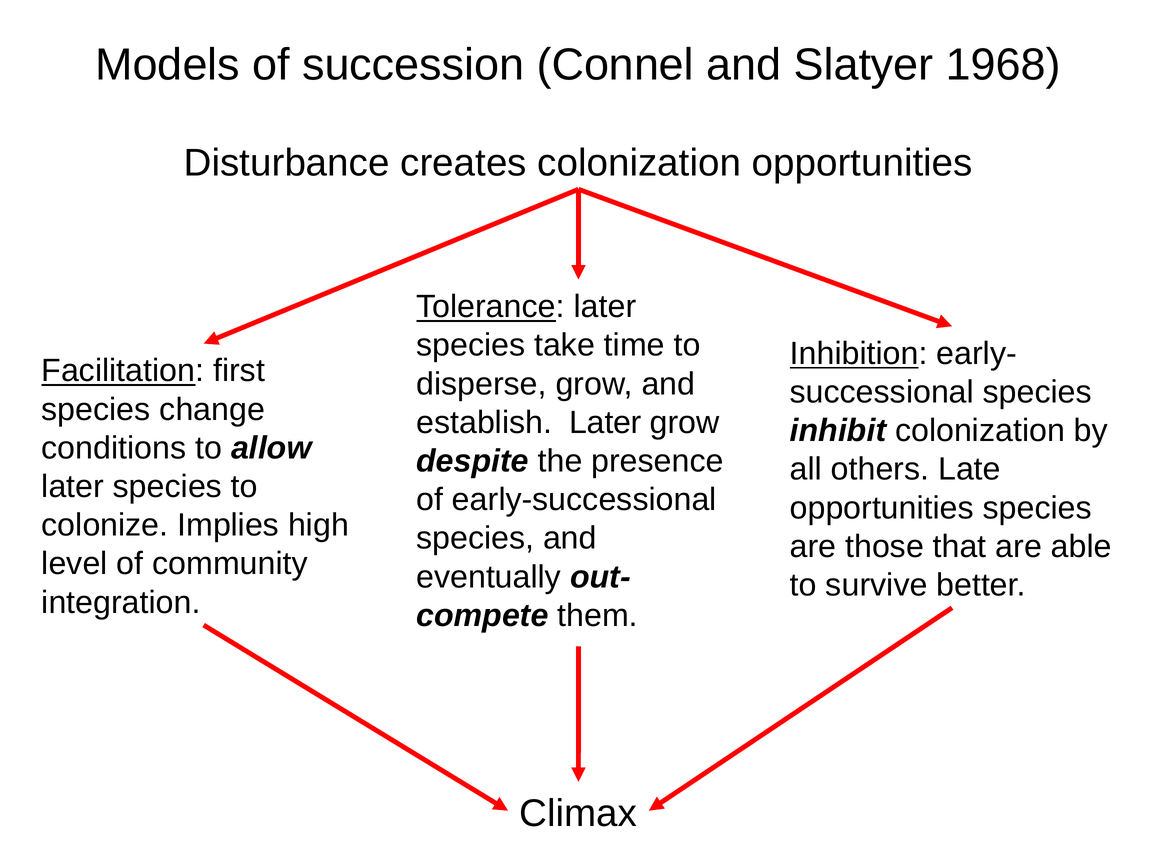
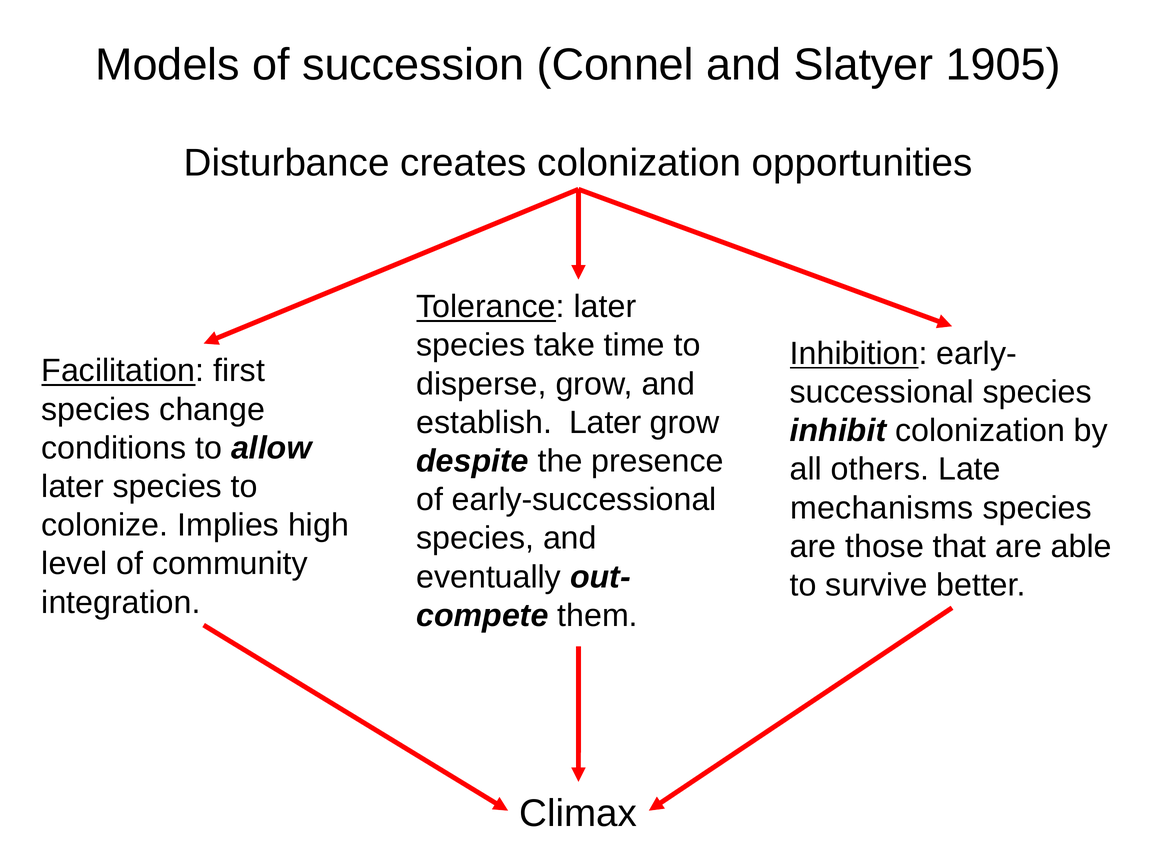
1968: 1968 -> 1905 (1003, 65)
opportunities: opportunities -> mechanisms (882, 508)
